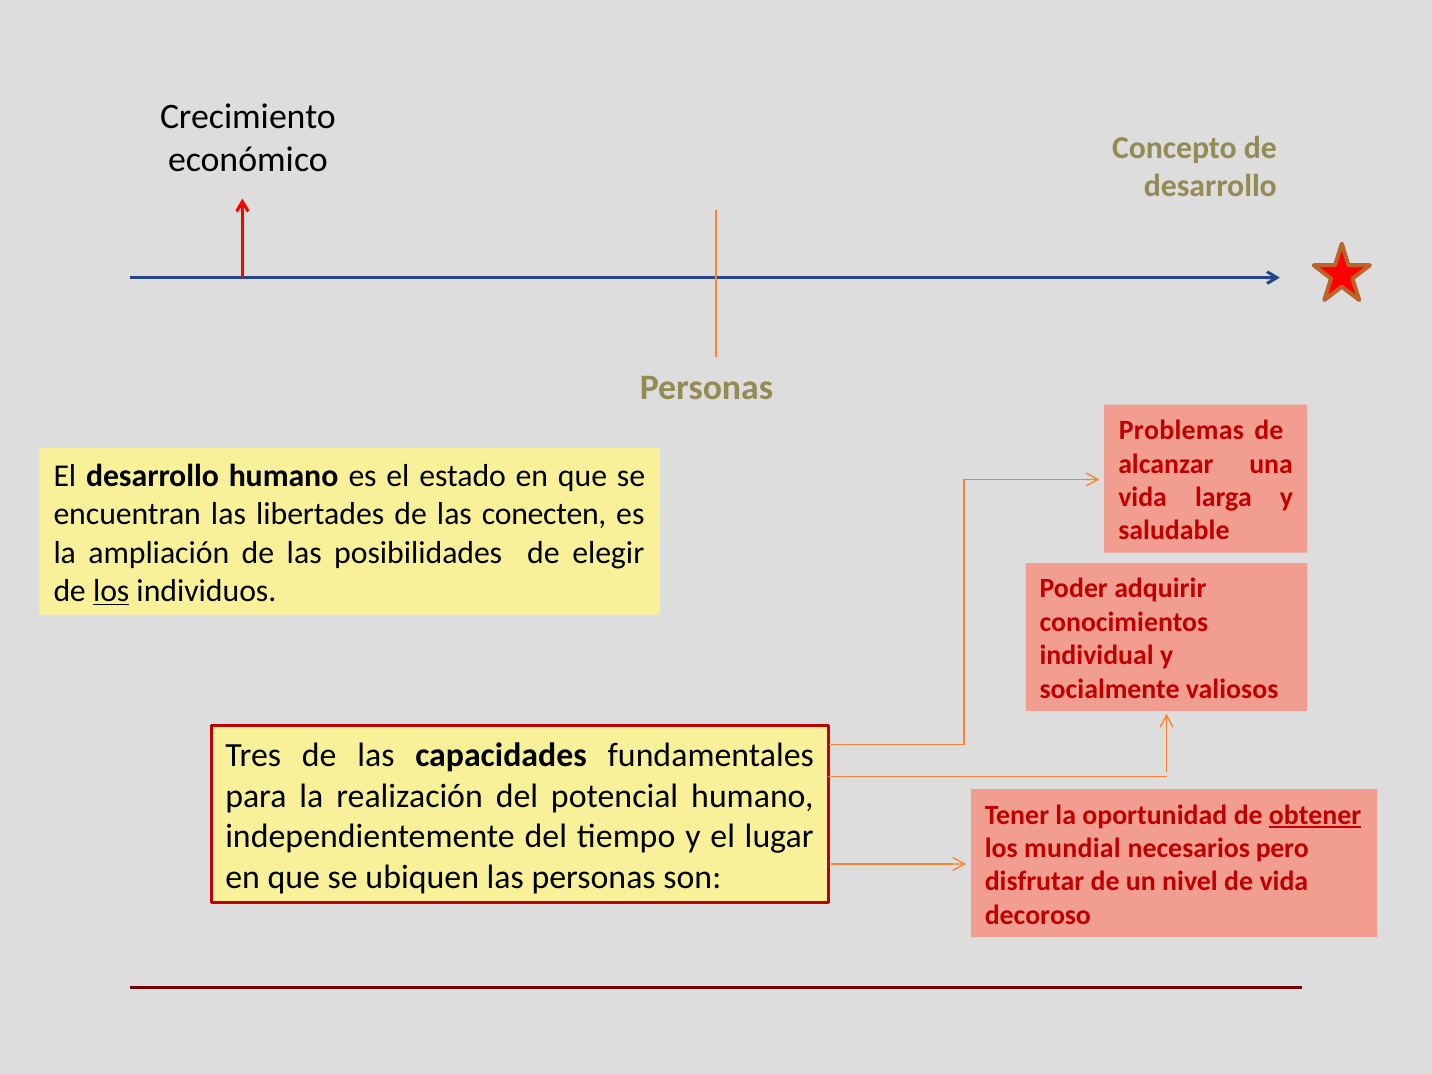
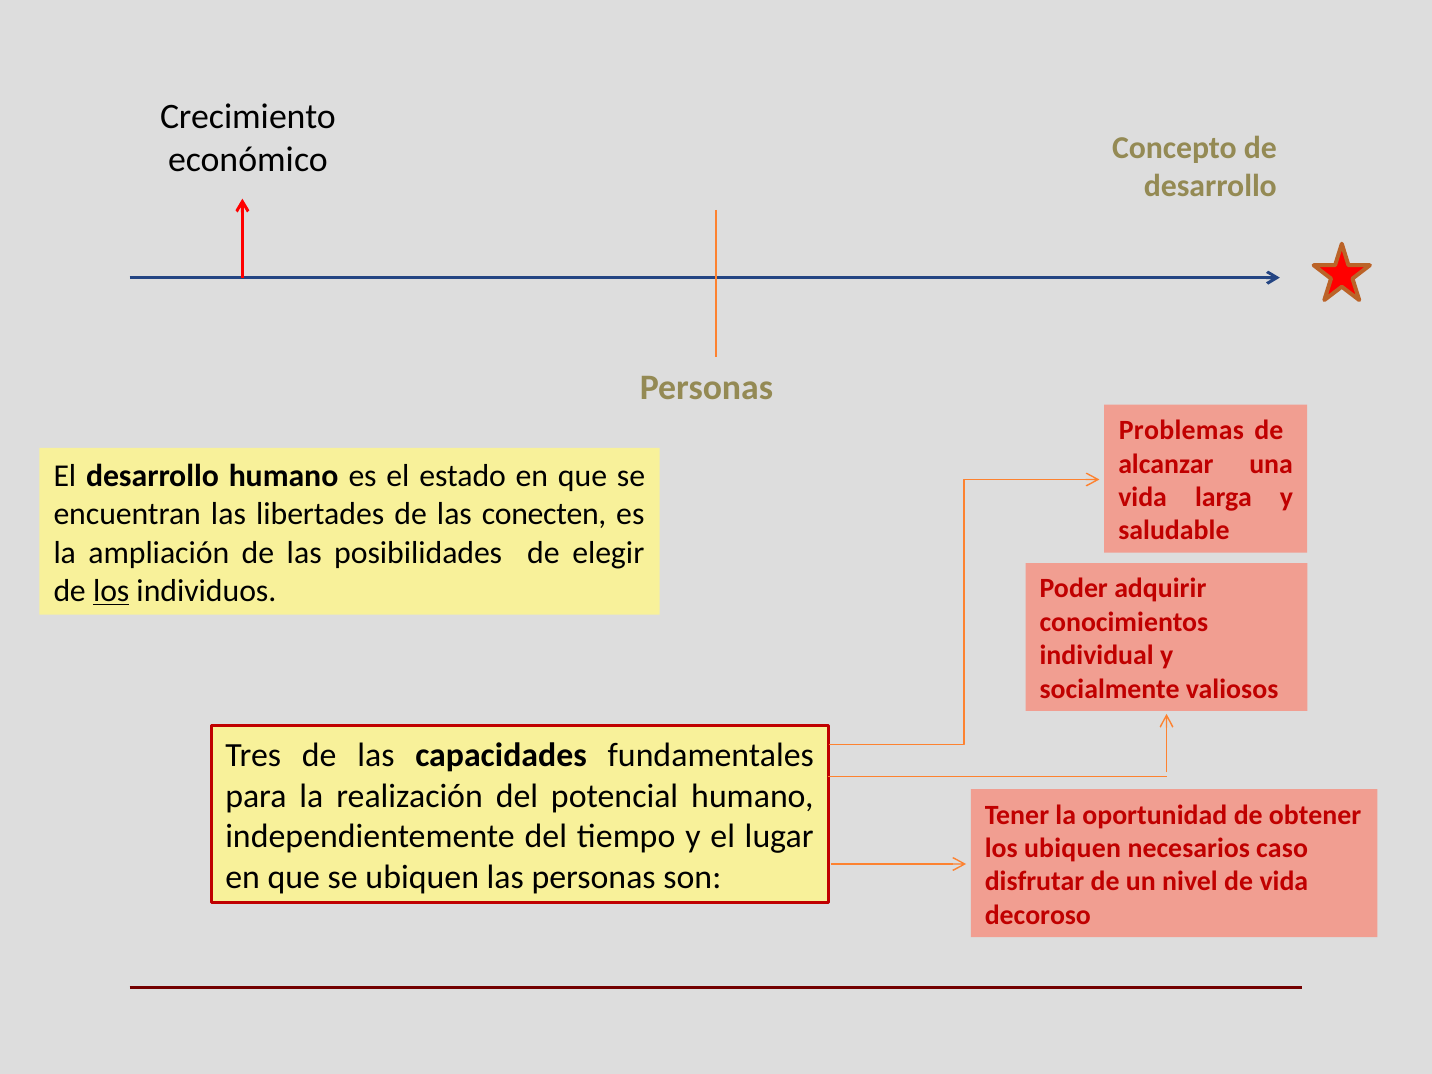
obtener underline: present -> none (1315, 815)
los mundial: mundial -> ubiquen (1073, 848)
pero: pero -> caso (1282, 848)
